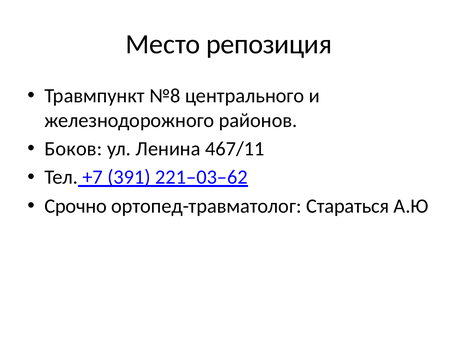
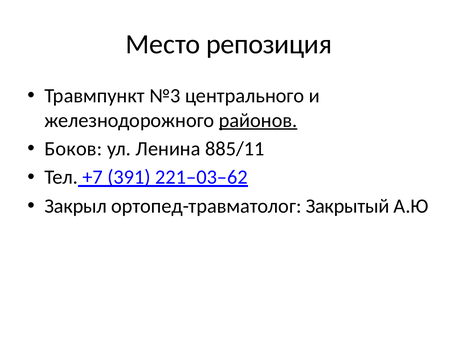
№8: №8 -> №3 (165, 96)
районов underline: none -> present (258, 120)
467/11: 467/11 -> 885/11 (235, 149)
Срочно: Срочно -> Закрыл (76, 206)
Стараться: Стараться -> Закрытый (348, 206)
